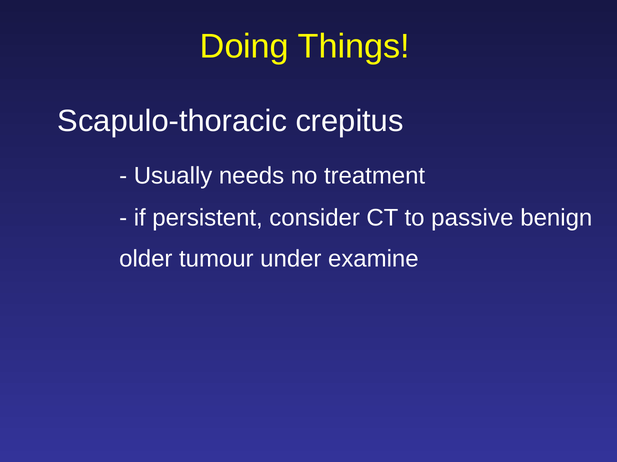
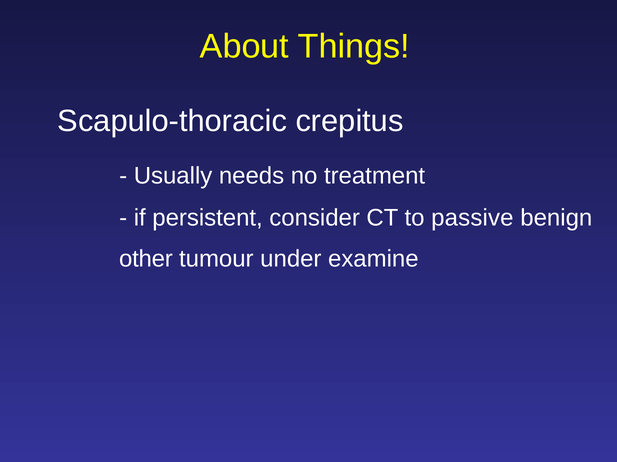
Doing: Doing -> About (244, 47)
older: older -> other (146, 259)
